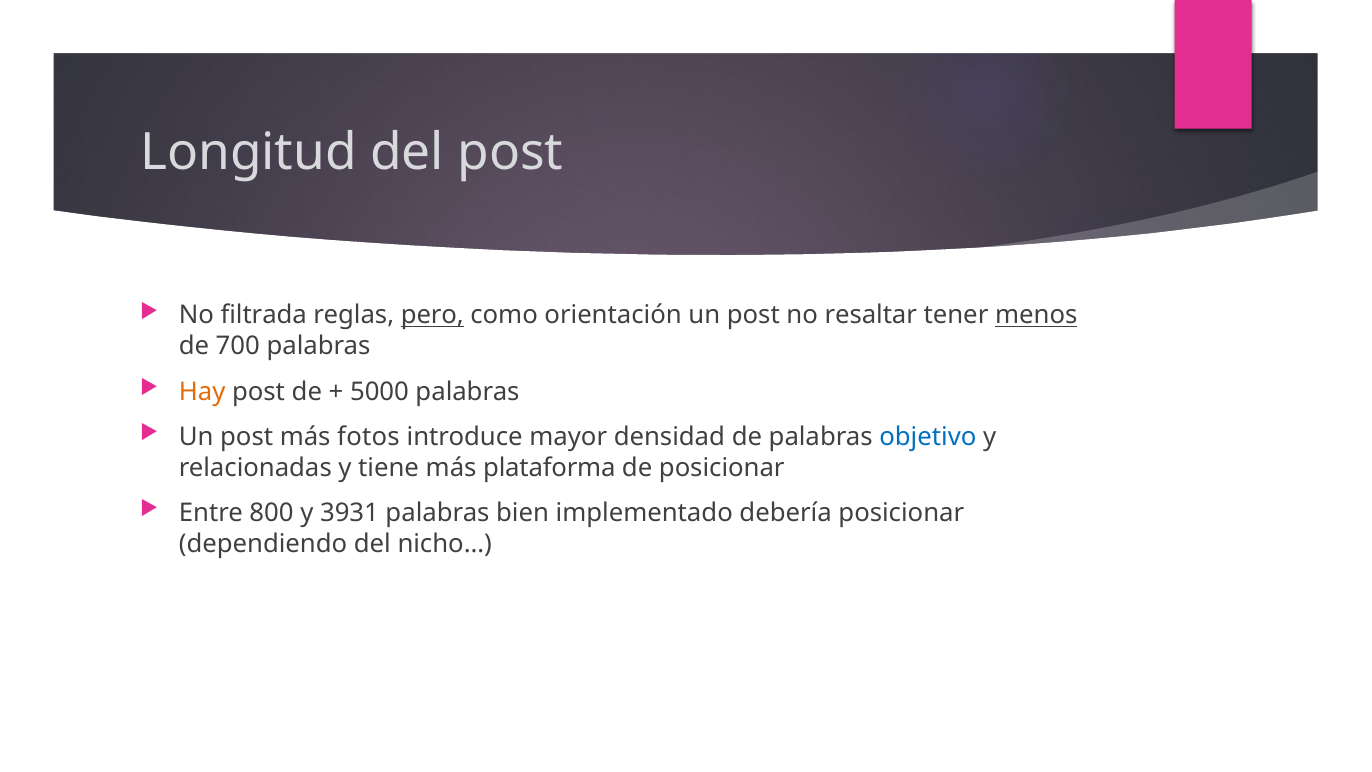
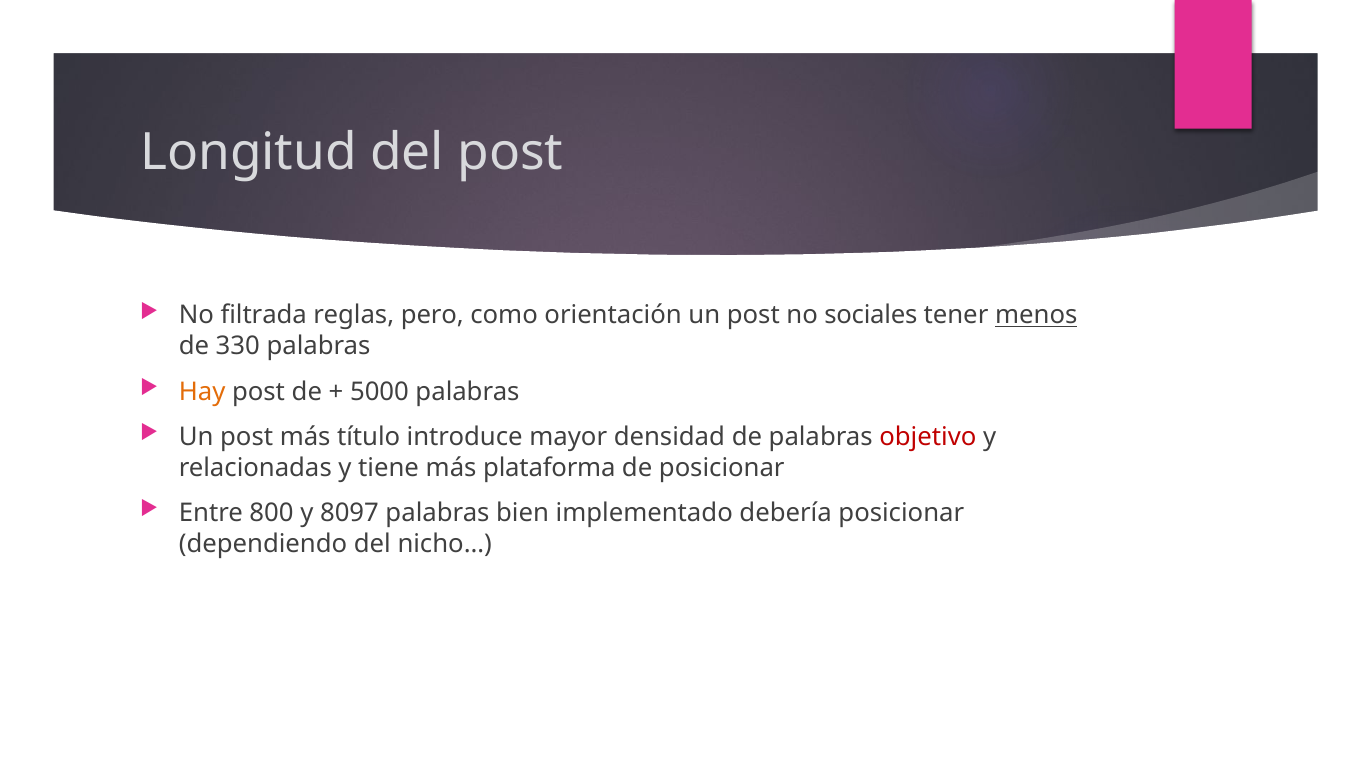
pero underline: present -> none (432, 315)
resaltar: resaltar -> sociales (871, 315)
700: 700 -> 330 (238, 346)
fotos: fotos -> título (369, 437)
objetivo colour: blue -> red (928, 437)
3931: 3931 -> 8097 (349, 513)
